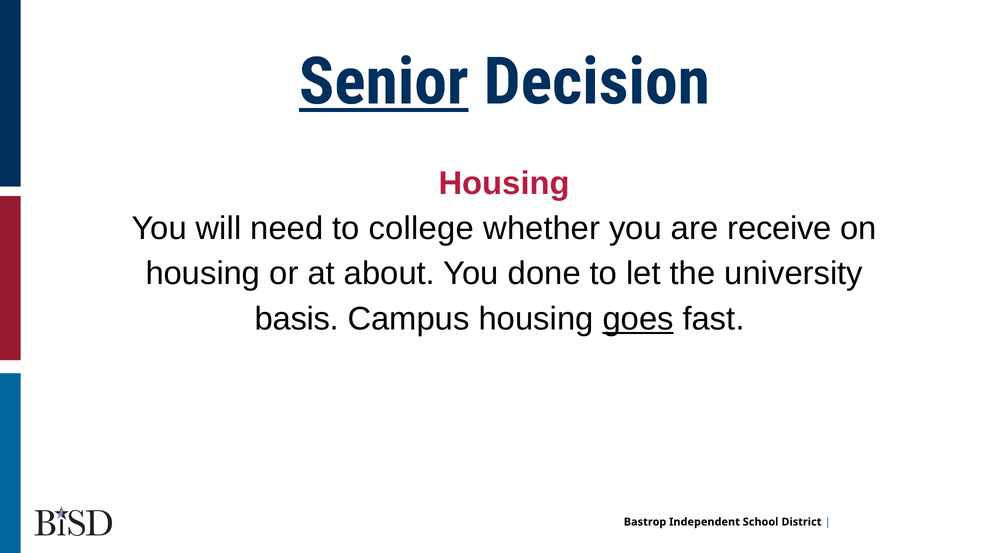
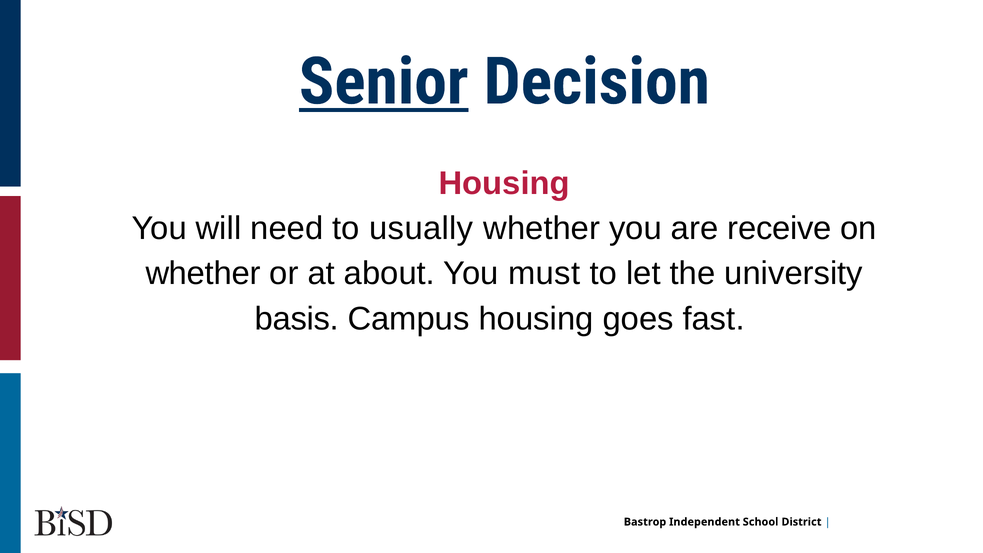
college: college -> usually (421, 228)
housing: housing -> whether (203, 274)
done: done -> must (544, 274)
goes underline: present -> none (638, 319)
